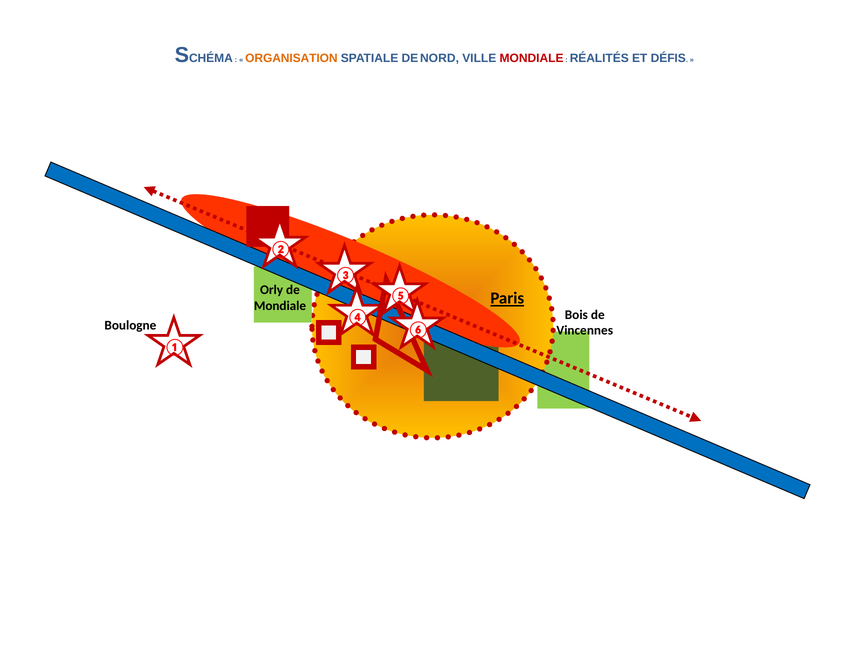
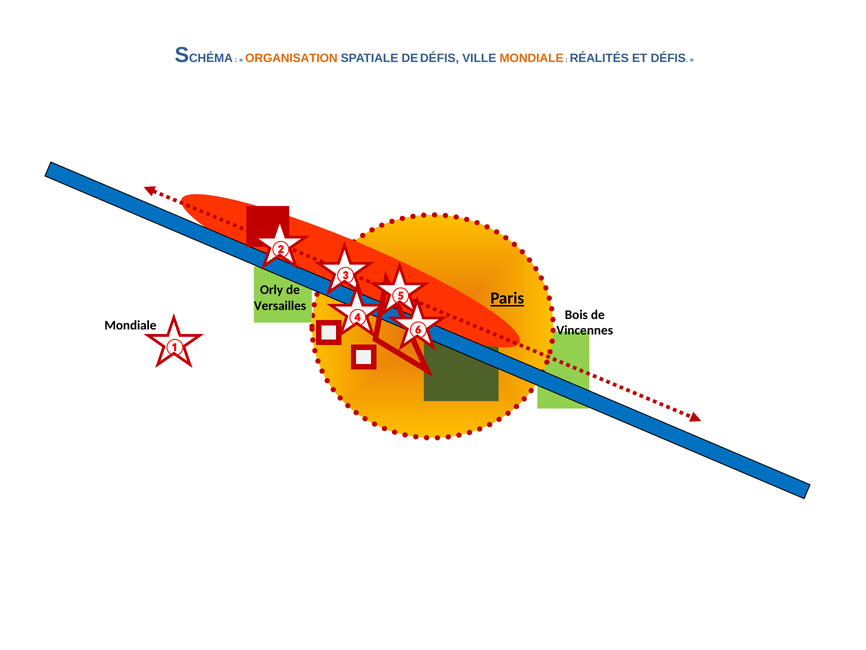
DE NORD: NORD -> DÉFIS (439, 58)
MONDIALE colour: red -> orange (532, 58)
Mondiale: Mondiale -> Versailles (280, 306)
Boulogne: Boulogne -> Mondiale (130, 325)
